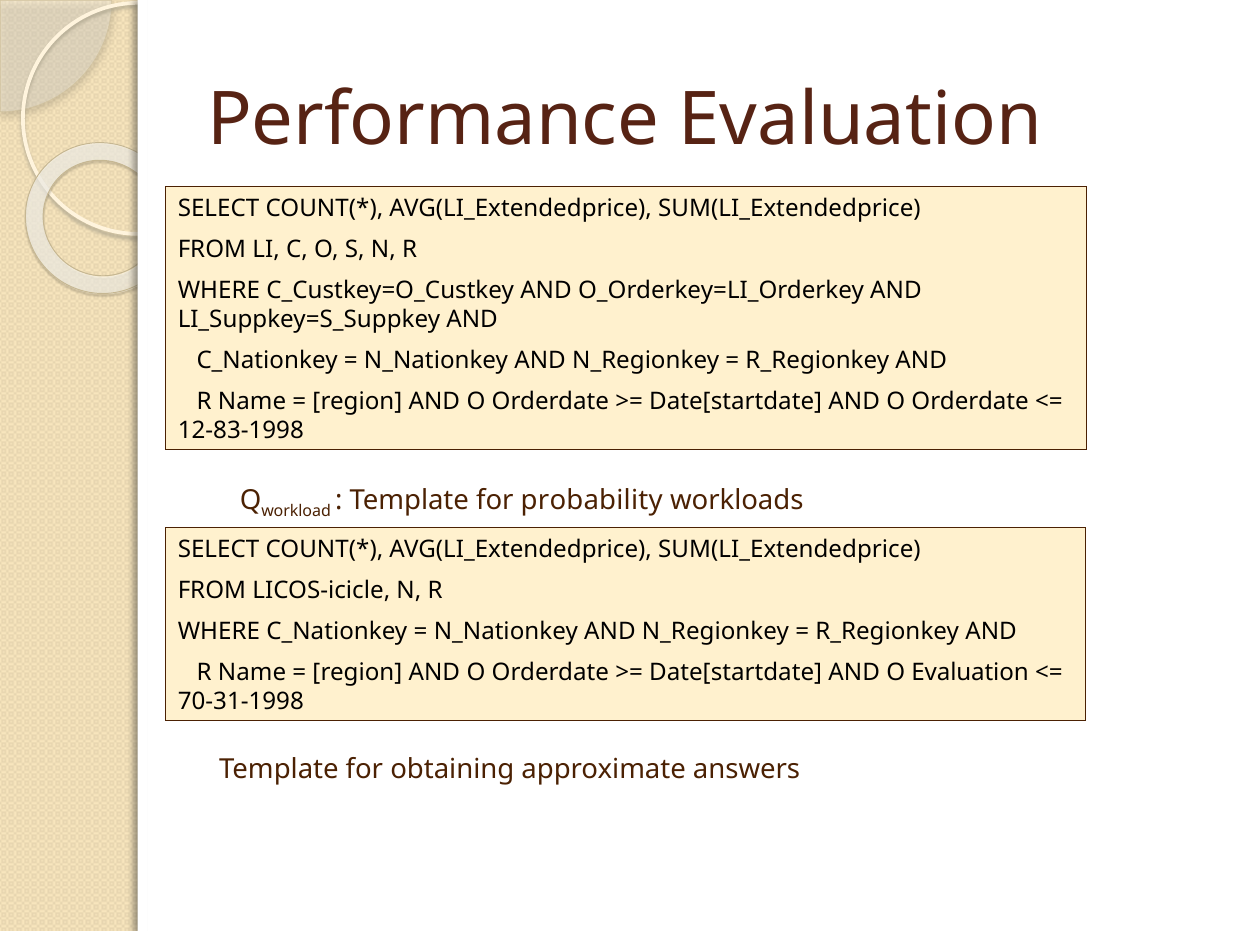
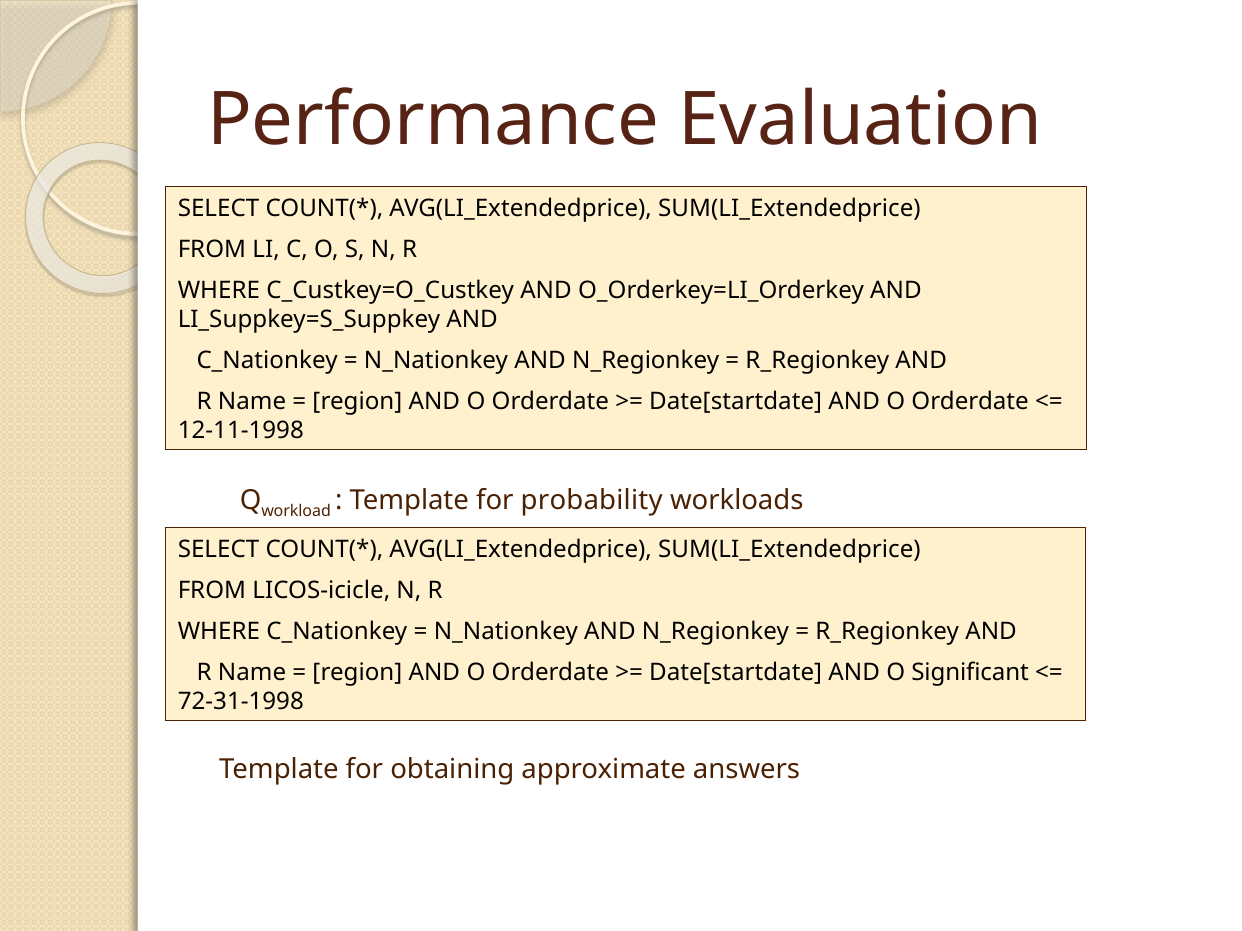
12-83-1998: 12-83-1998 -> 12-11-1998 (241, 431)
O Evaluation: Evaluation -> Significant (970, 673)
70-31-1998: 70-31-1998 -> 72-31-1998 (241, 702)
